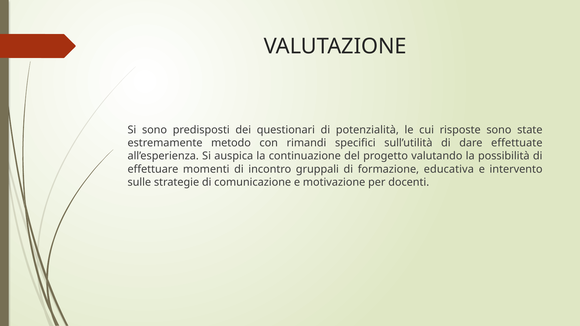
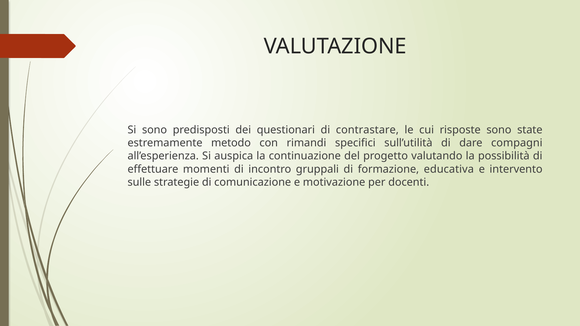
potenzialità: potenzialità -> contrastare (367, 130)
effettuate: effettuate -> compagni (517, 143)
